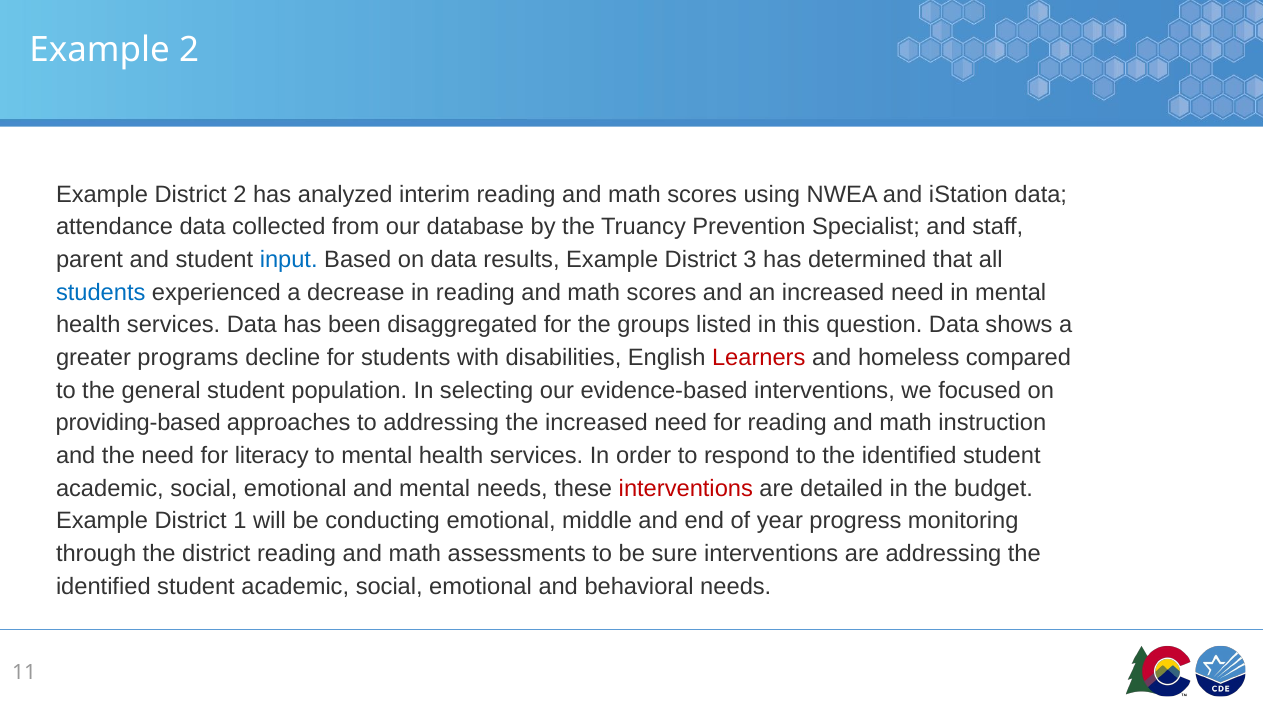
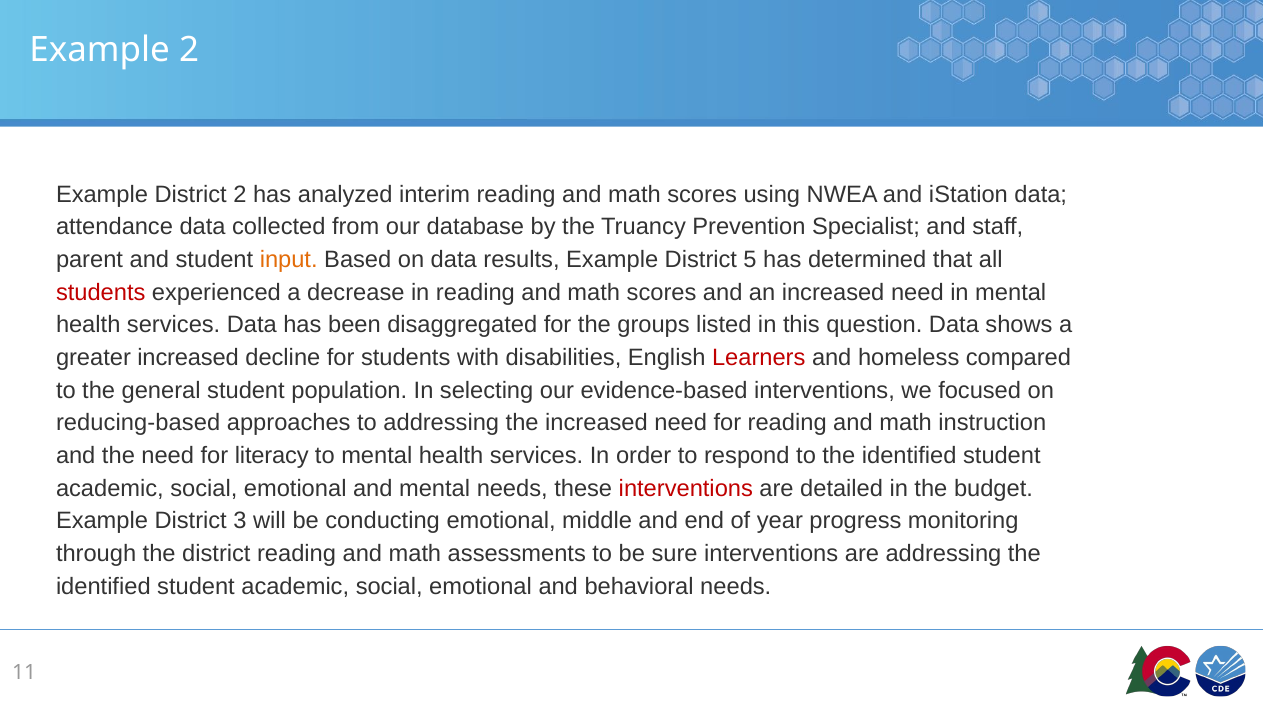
input colour: blue -> orange (289, 260)
3: 3 -> 5 (750, 260)
students colour: blue -> red (101, 293)
greater programs: programs -> increased (188, 358)
providing-based: providing-based -> reducing-based (138, 423)
1: 1 -> 3 (240, 521)
